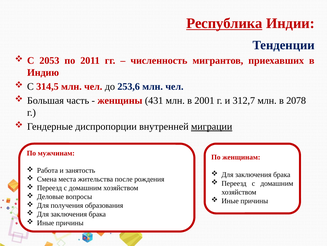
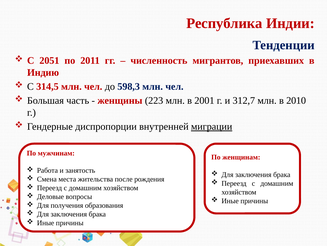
Республика underline: present -> none (224, 23)
2053: 2053 -> 2051 (49, 60)
253,6: 253,6 -> 598,3 (129, 86)
431: 431 -> 223 (154, 100)
2078: 2078 -> 2010 (296, 100)
